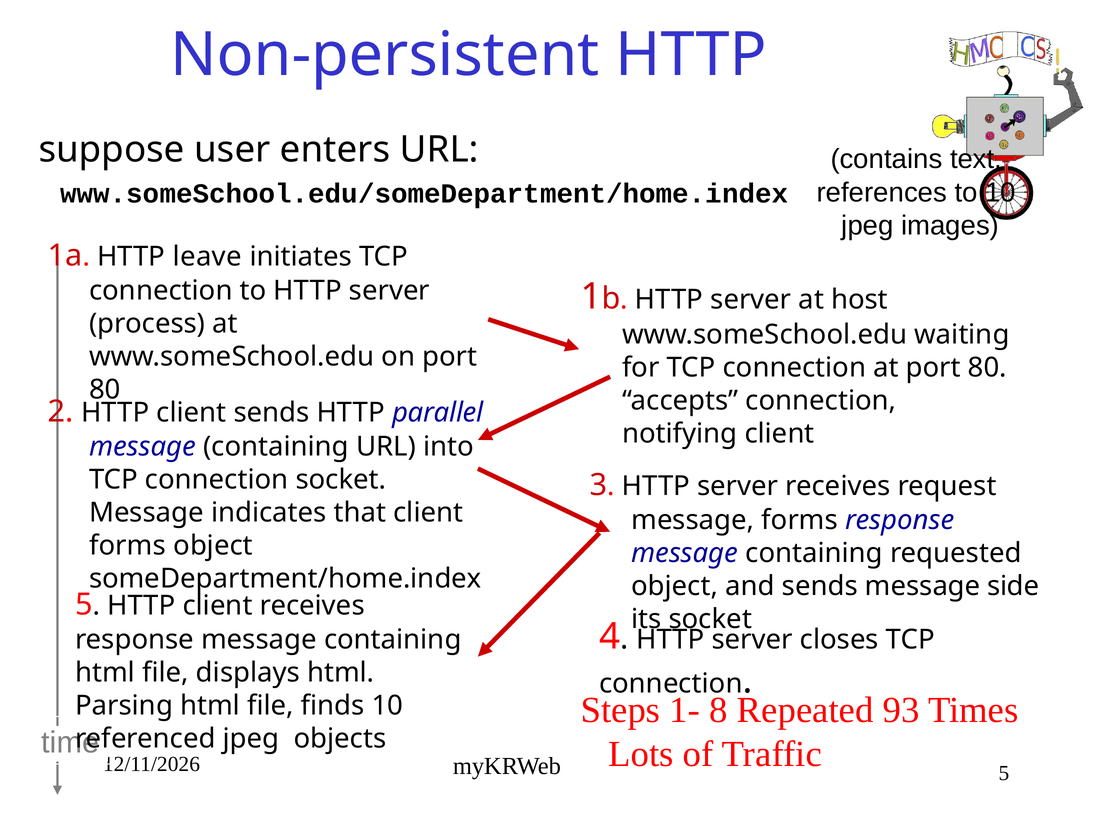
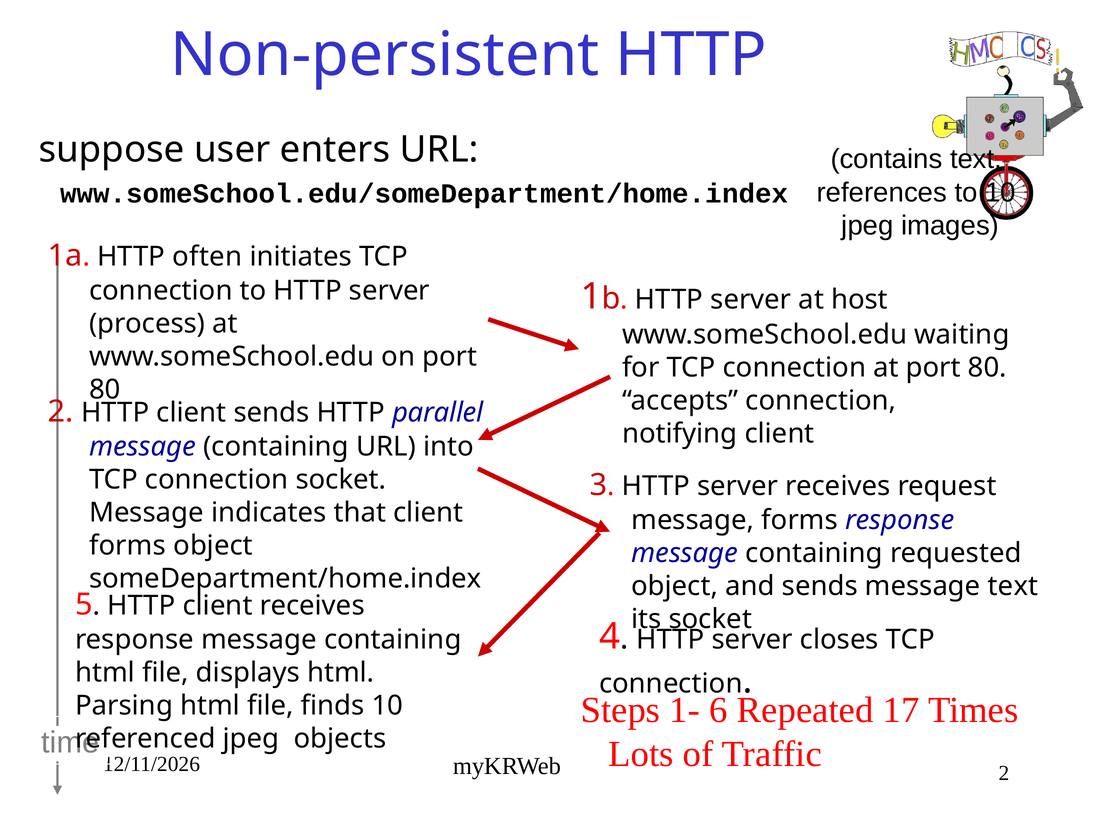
leave: leave -> often (207, 257)
message side: side -> text (1013, 586)
8: 8 -> 6 (719, 710)
93: 93 -> 17 (901, 710)
5: 5 -> 2 (1004, 774)
